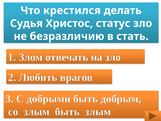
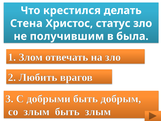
Судья: Судья -> Стена (26, 23)
безразличию: безразличию -> получившим (67, 36)
стать: стать -> была (132, 36)
